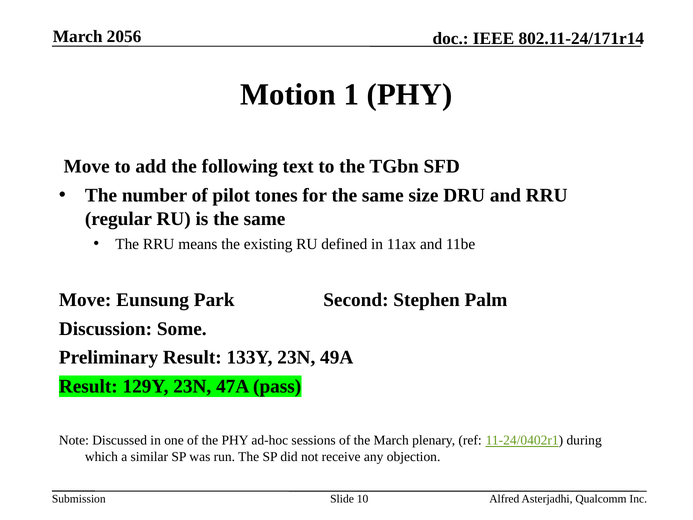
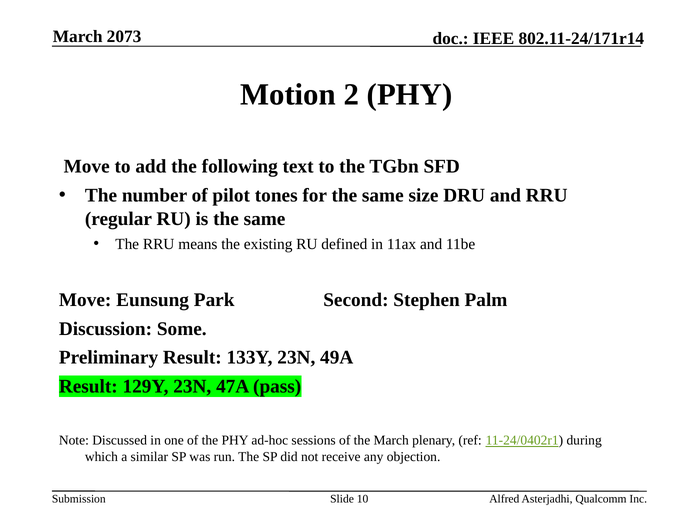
2056: 2056 -> 2073 (124, 37)
1: 1 -> 2 (351, 94)
